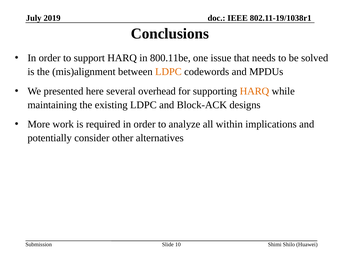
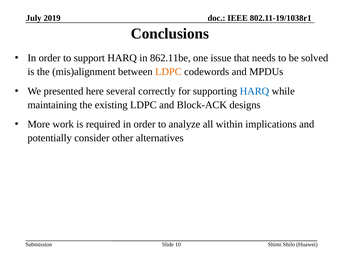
800.11be: 800.11be -> 862.11be (170, 58)
overhead: overhead -> correctly (157, 91)
HARQ colour: orange -> blue (254, 91)
